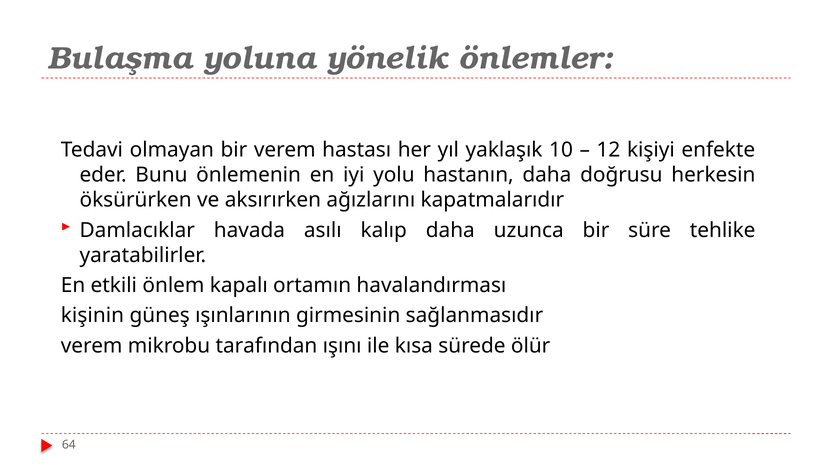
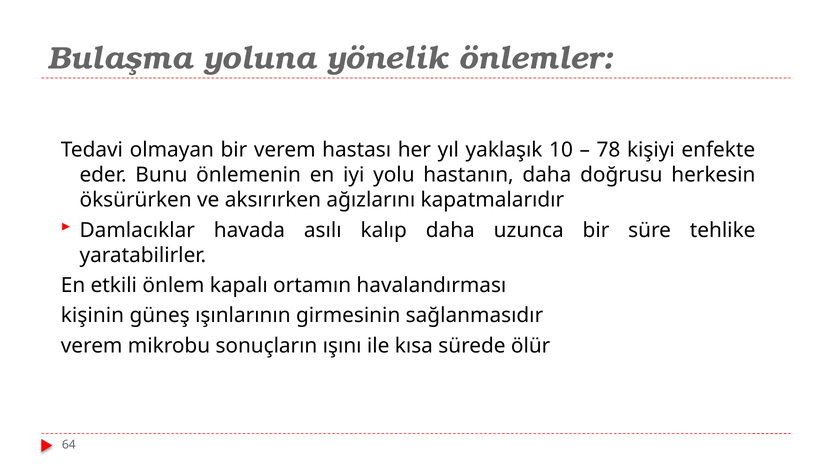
12: 12 -> 78 (608, 150)
tarafından: tarafından -> sonuçların (266, 346)
